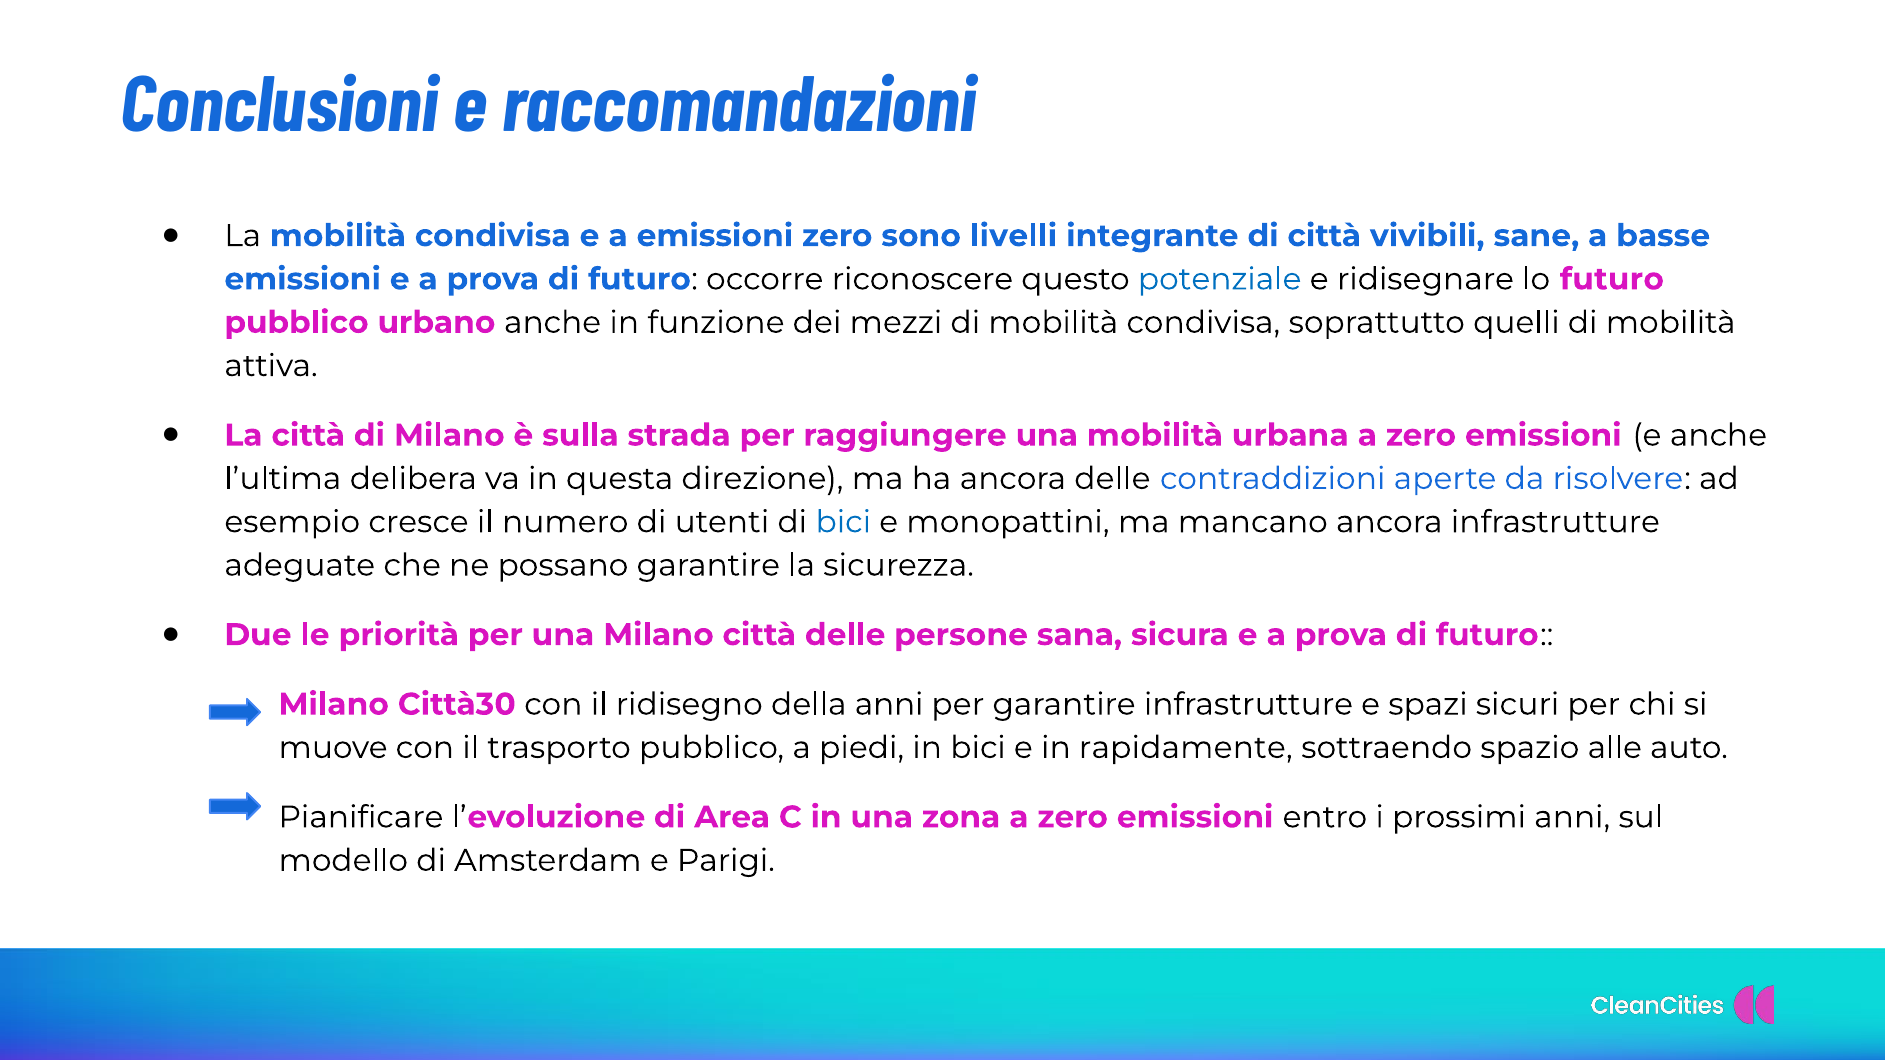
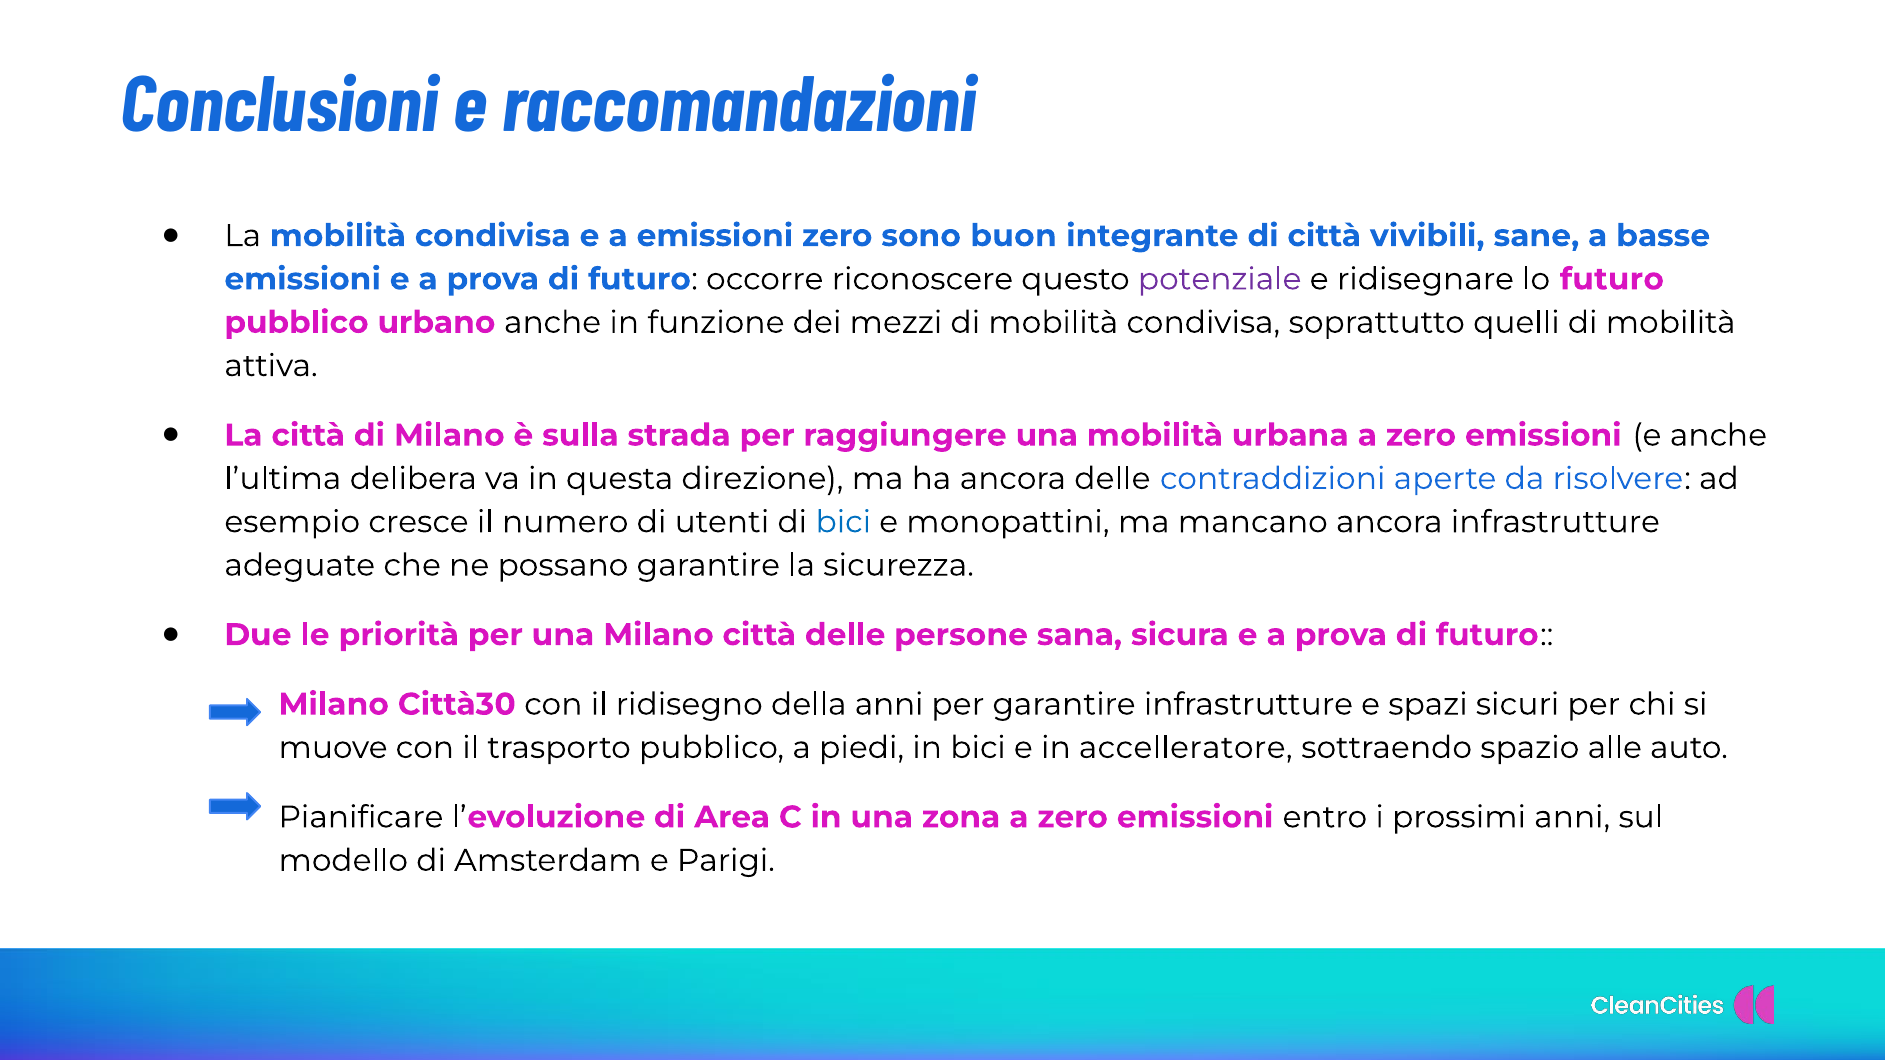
livelli: livelli -> buon (1013, 236)
potenziale colour: blue -> purple (1220, 279)
rapidamente: rapidamente -> accelleratore (1186, 748)
